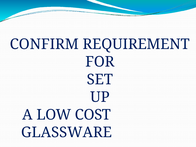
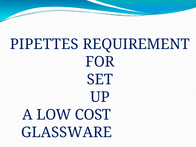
CONFIRM: CONFIRM -> PIPETTES (44, 44)
